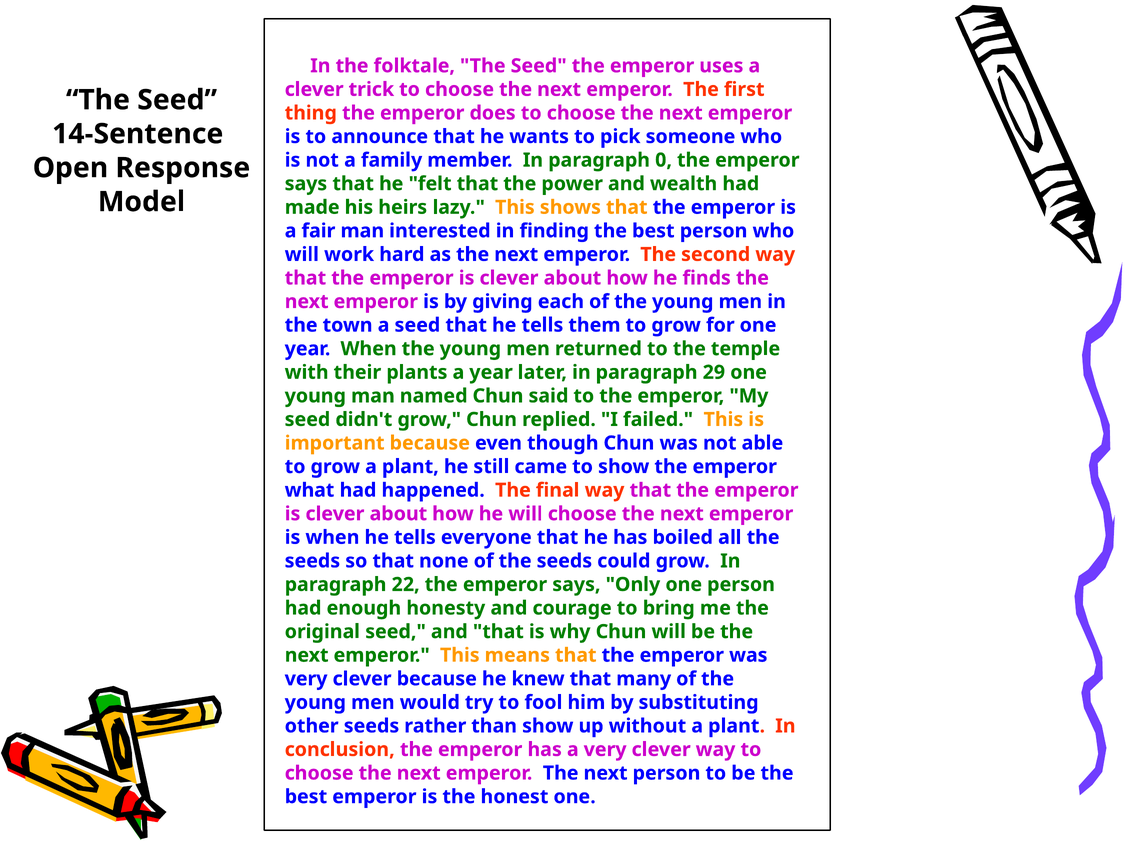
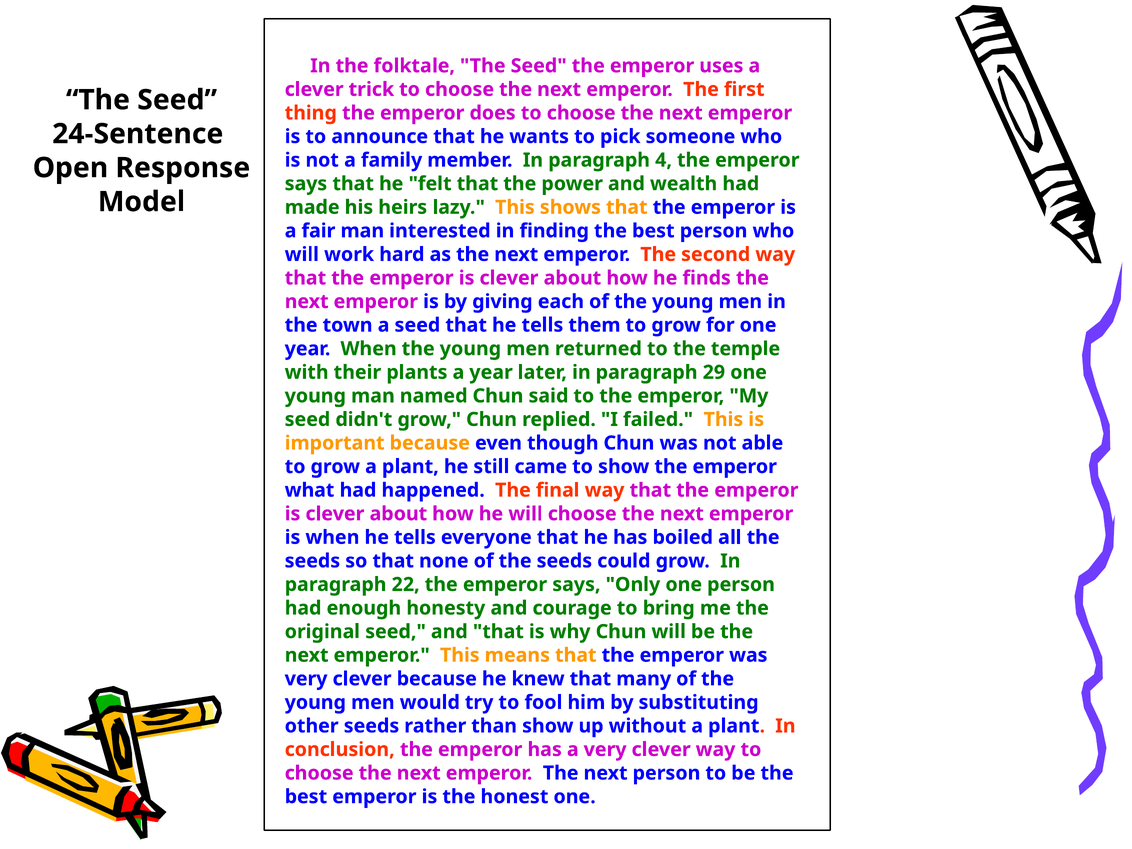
14-Sentence: 14-Sentence -> 24-Sentence (138, 134)
0: 0 -> 4 (664, 160)
